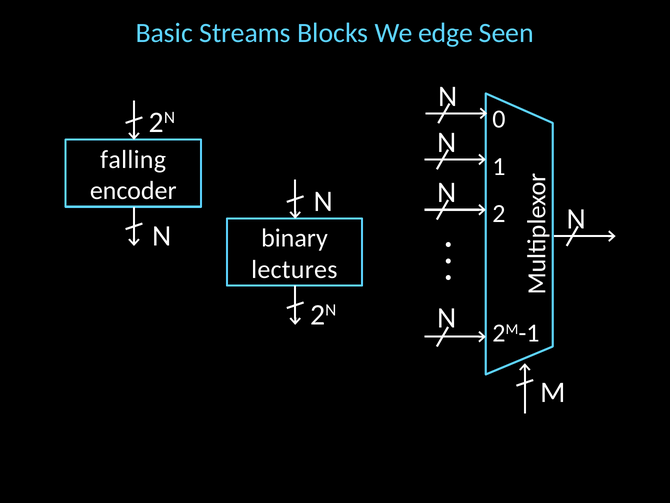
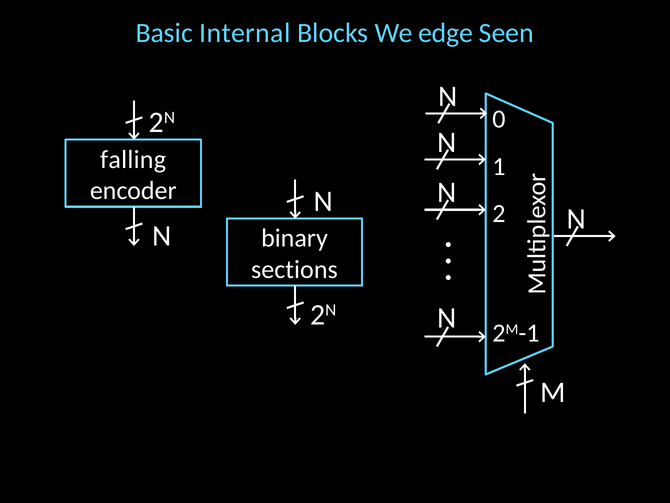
Streams: Streams -> Internal (245, 33)
lectures: lectures -> sections (294, 269)
